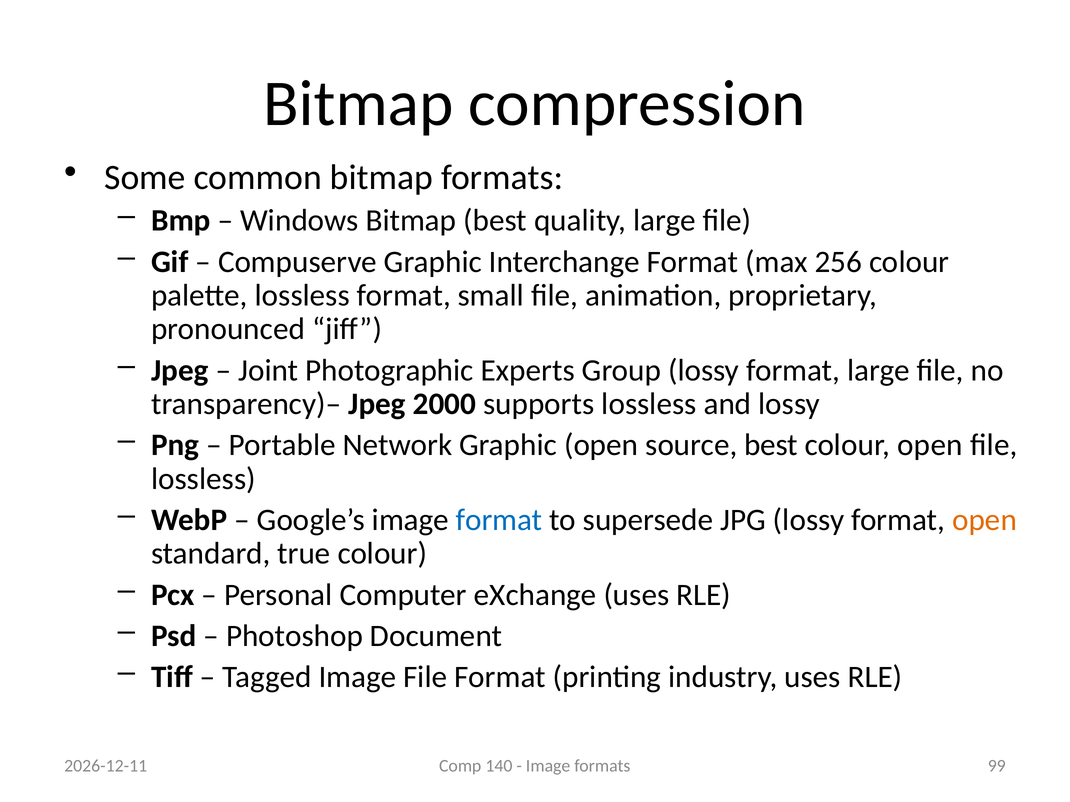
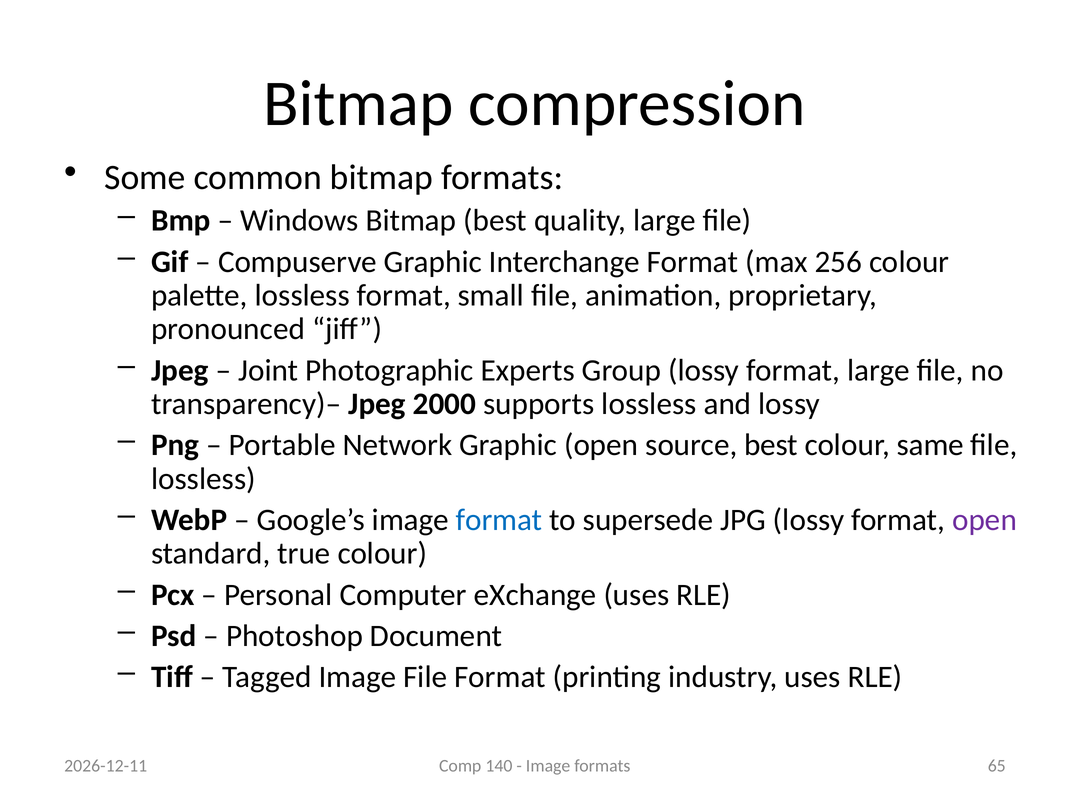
colour open: open -> same (930, 445)
open colour: orange -> purple (985, 520)
99: 99 -> 65 (997, 766)
